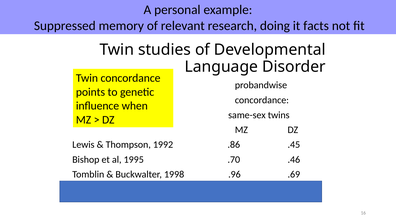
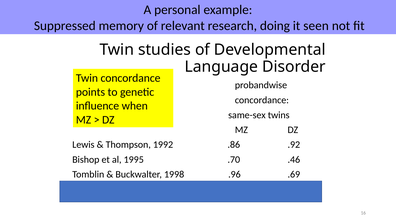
facts: facts -> seen (316, 26)
.45: .45 -> .92 (294, 145)
